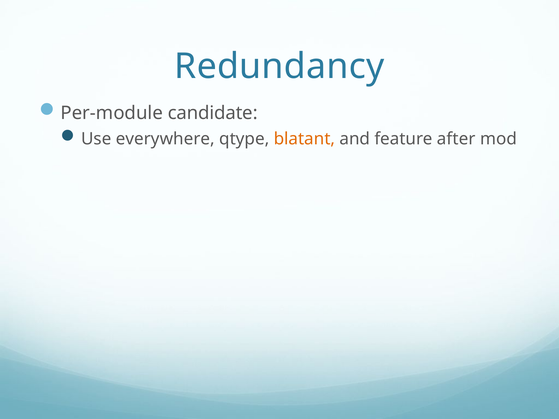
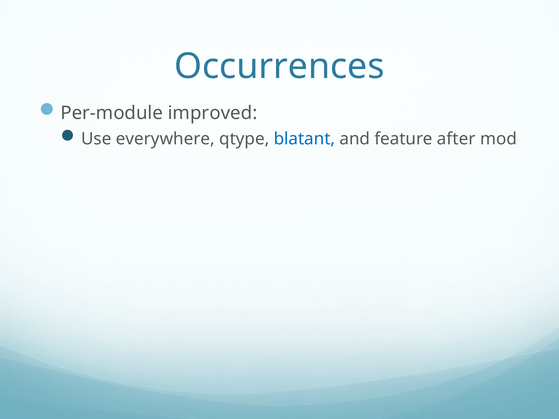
Redundancy: Redundancy -> Occurrences (279, 67)
candidate: candidate -> improved (213, 113)
blatant colour: orange -> blue (304, 139)
